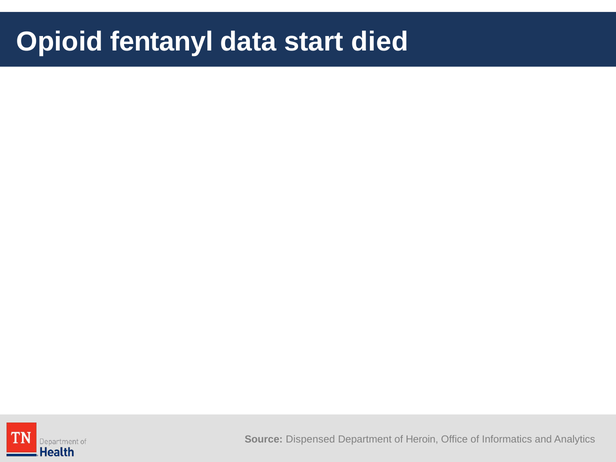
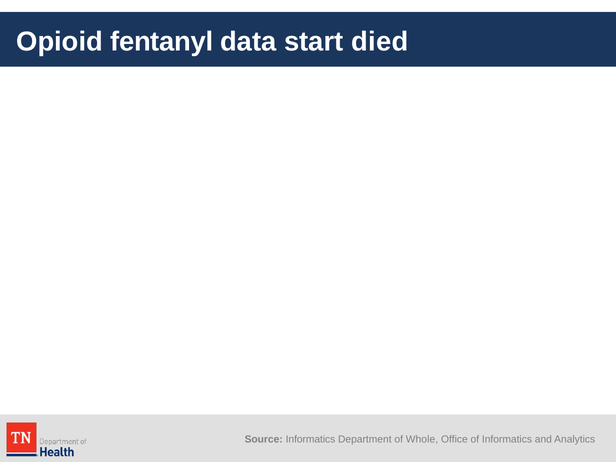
Source Dispensed: Dispensed -> Informatics (310, 440)
Heroin: Heroin -> Whole (422, 440)
